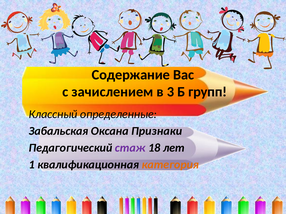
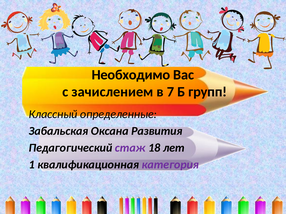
Содержание: Содержание -> Необходимо (131, 75)
3: 3 -> 7 (171, 92)
Признаки: Признаки -> Развития (157, 131)
категория colour: orange -> purple (170, 165)
